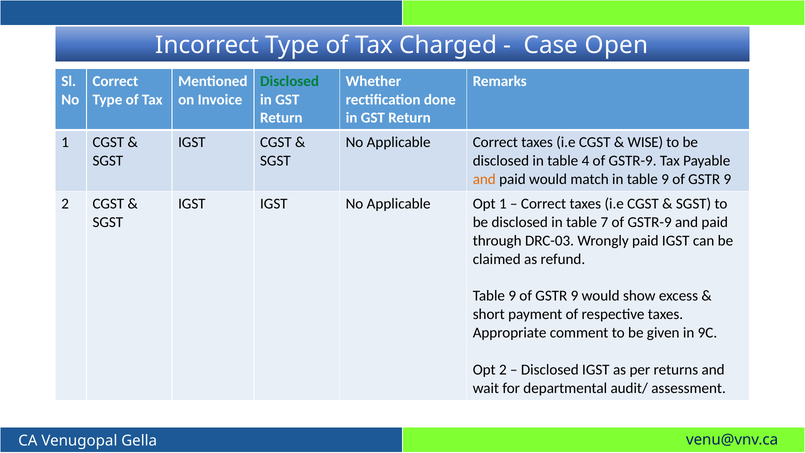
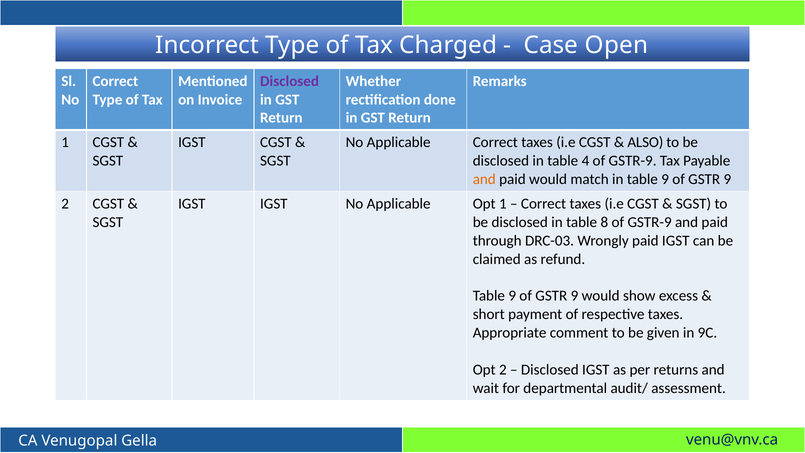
Disclosed colour: green -> purple (290, 81)
WISE: WISE -> ALSO (645, 142)
7: 7 -> 8 (604, 222)
